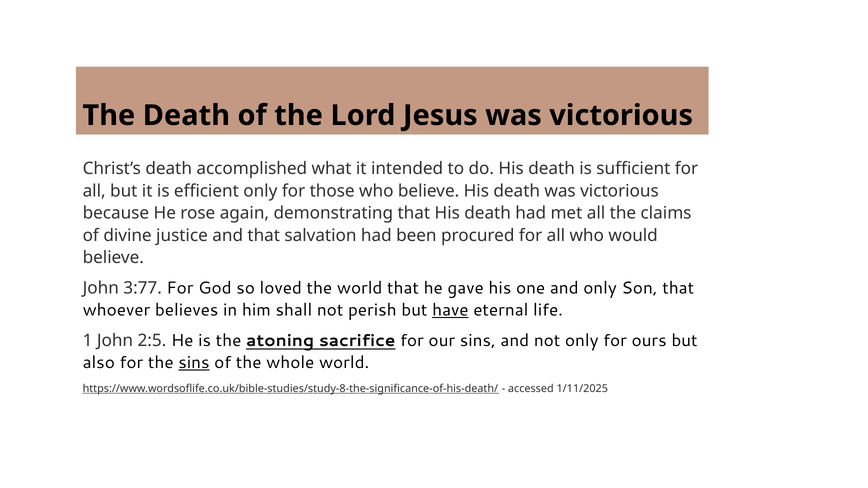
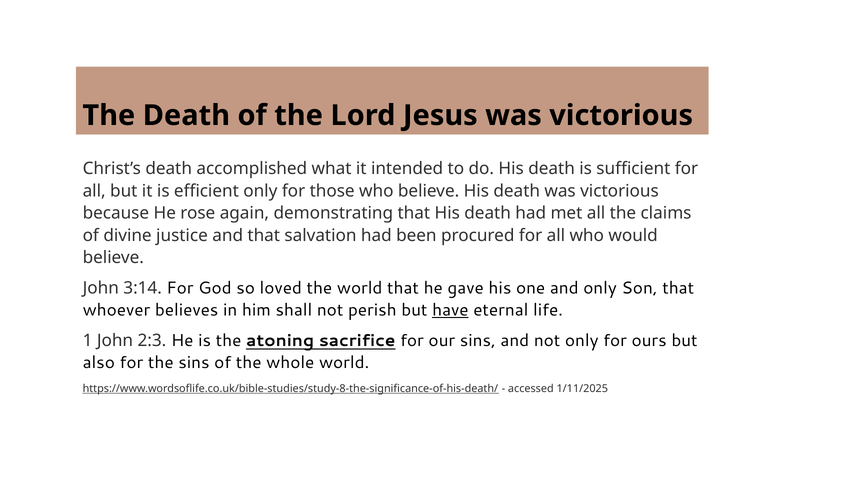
3:77: 3:77 -> 3:14 (143, 288)
2:5: 2:5 -> 2:3 (152, 341)
sins underline: present -> none (194, 363)
